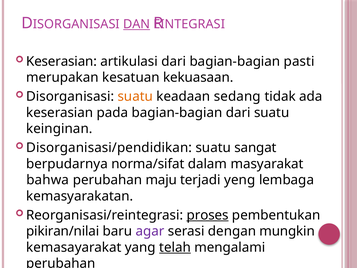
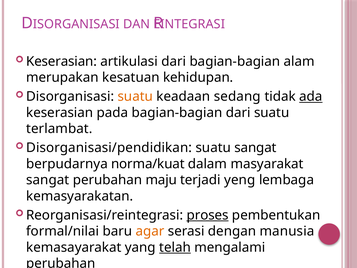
DAN underline: present -> none (137, 24)
pasti: pasti -> alam (299, 61)
kekuasaan: kekuasaan -> kehidupan (198, 77)
ada underline: none -> present (311, 96)
keinginan: keinginan -> terlambat (59, 129)
norma/sifat: norma/sifat -> norma/kuat (148, 164)
bahwa: bahwa -> sangat (48, 180)
pikiran/nilai: pikiran/nilai -> formal/nilai (63, 231)
agar colour: purple -> orange (150, 231)
mungkin: mungkin -> manusia (287, 231)
